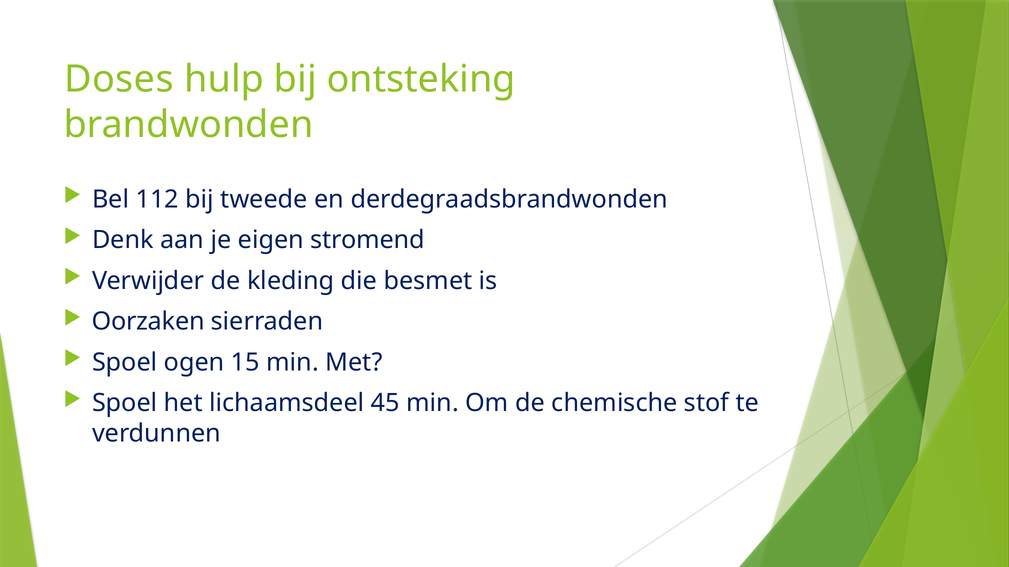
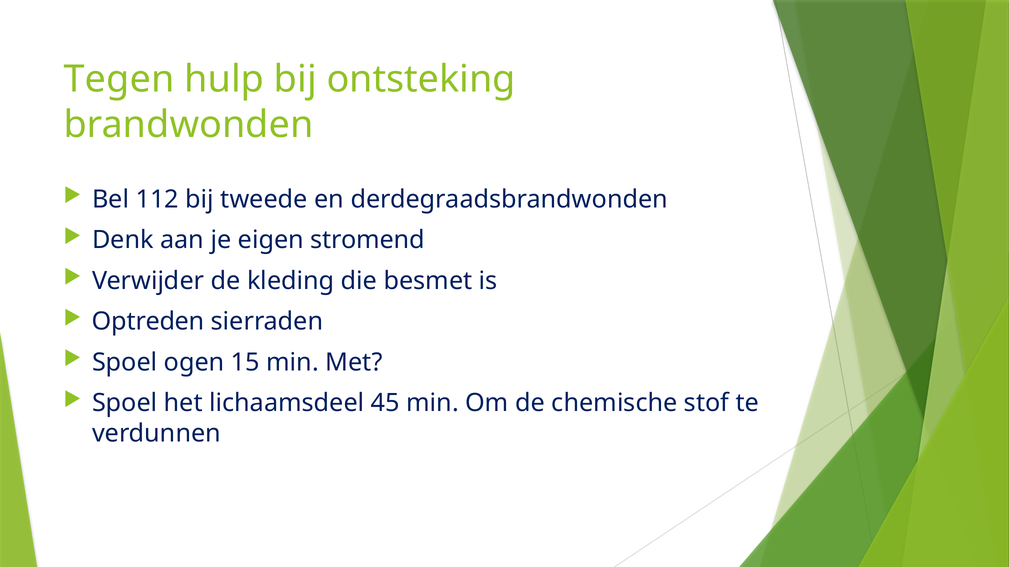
Doses: Doses -> Tegen (119, 80)
Oorzaken: Oorzaken -> Optreden (148, 322)
